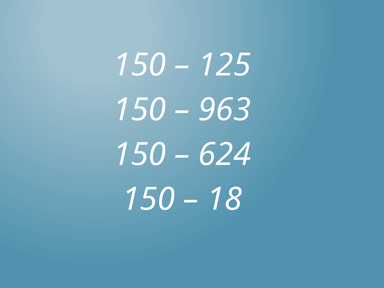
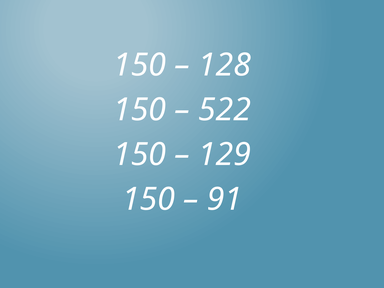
125: 125 -> 128 (224, 65)
963: 963 -> 522 (224, 110)
624: 624 -> 129 (224, 155)
18: 18 -> 91 (224, 199)
